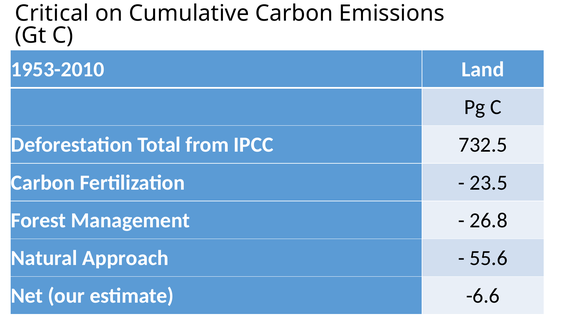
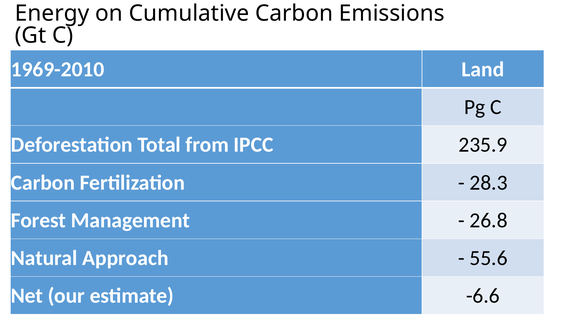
Critical: Critical -> Energy (52, 13)
1953-2010: 1953-2010 -> 1969-2010 (58, 69)
732.5: 732.5 -> 235.9 (483, 145)
23.5: 23.5 -> 28.3 (489, 183)
